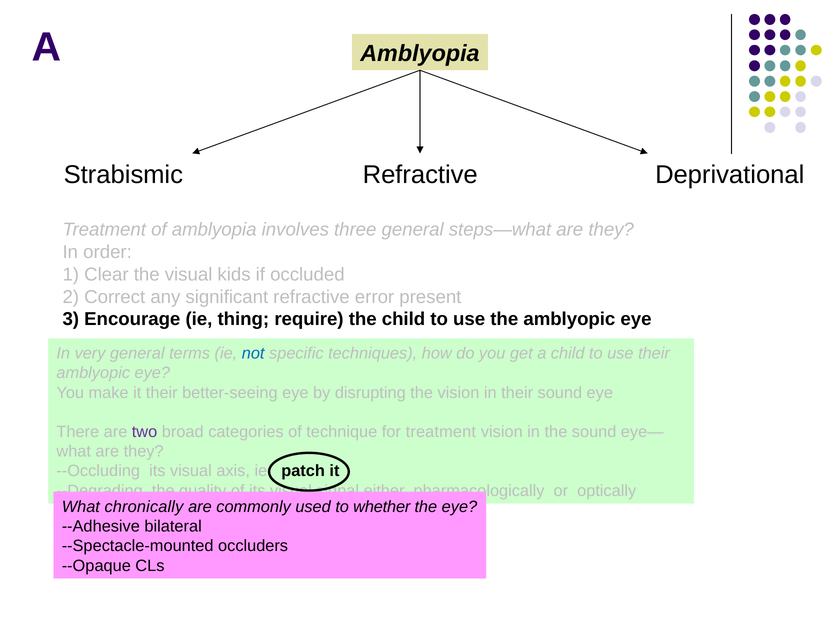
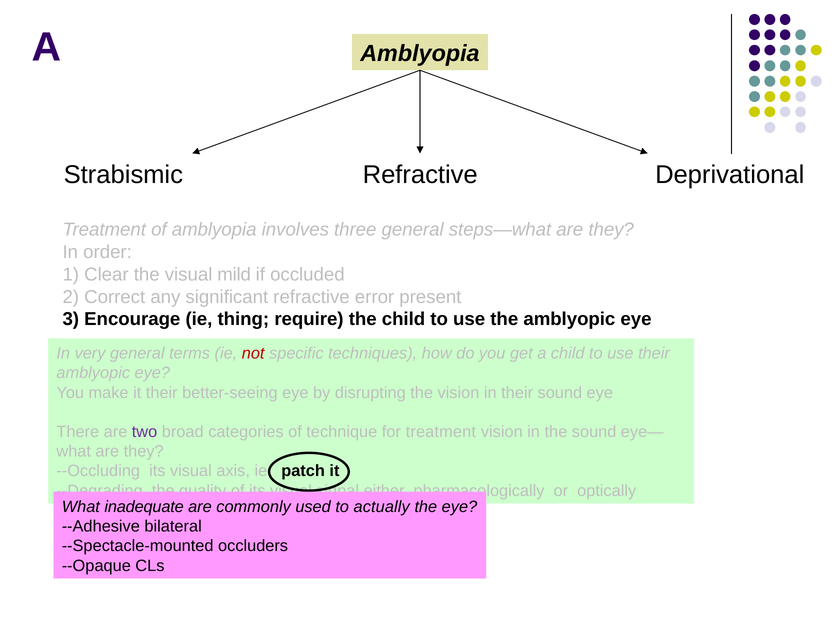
kids: kids -> mild (234, 275)
not colour: blue -> red (253, 353)
chronically: chronically -> inadequate (144, 507)
whether: whether -> actually (382, 507)
